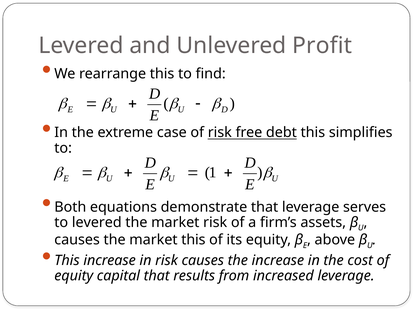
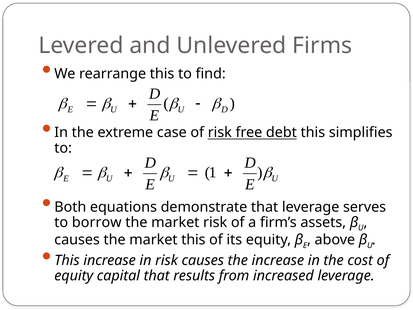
Profit: Profit -> Firms (322, 46)
to levered: levered -> borrow (97, 222)
